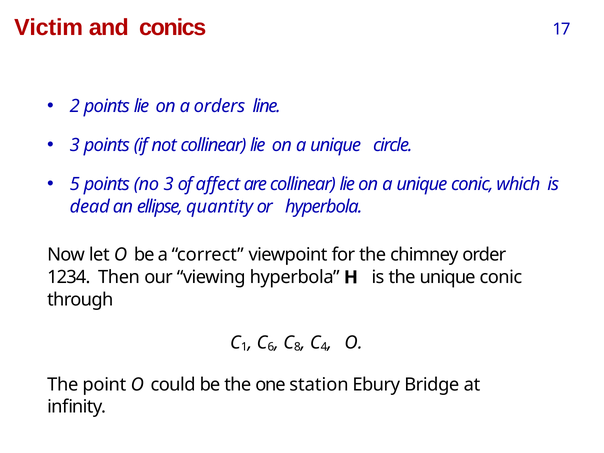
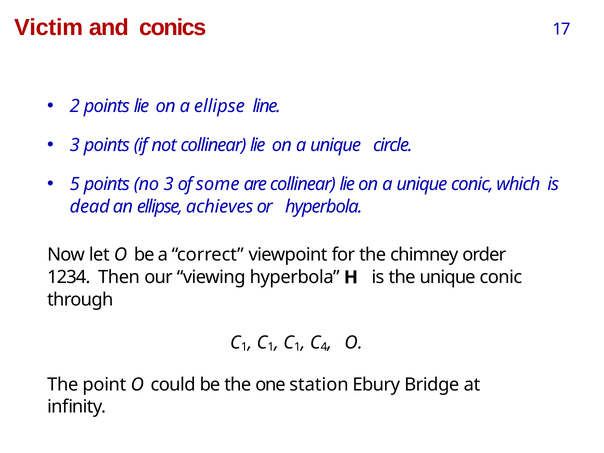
a orders: orders -> ellipse (219, 106)
affect: affect -> some (218, 184)
quantity: quantity -> achieves (220, 207)
6: 6 -> 1 (271, 347)
8: 8 -> 1 (297, 347)
